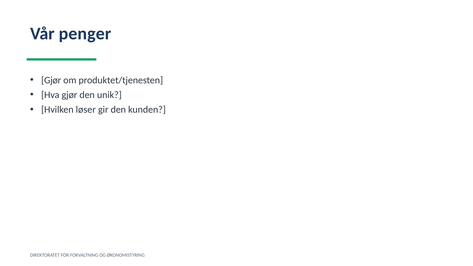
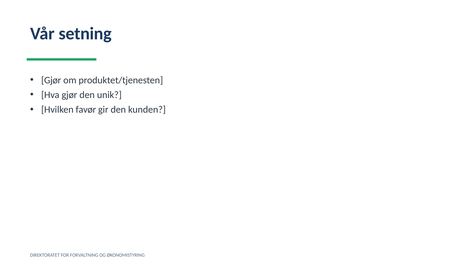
penger: penger -> setning (85, 34)
løser: løser -> favør (86, 110)
